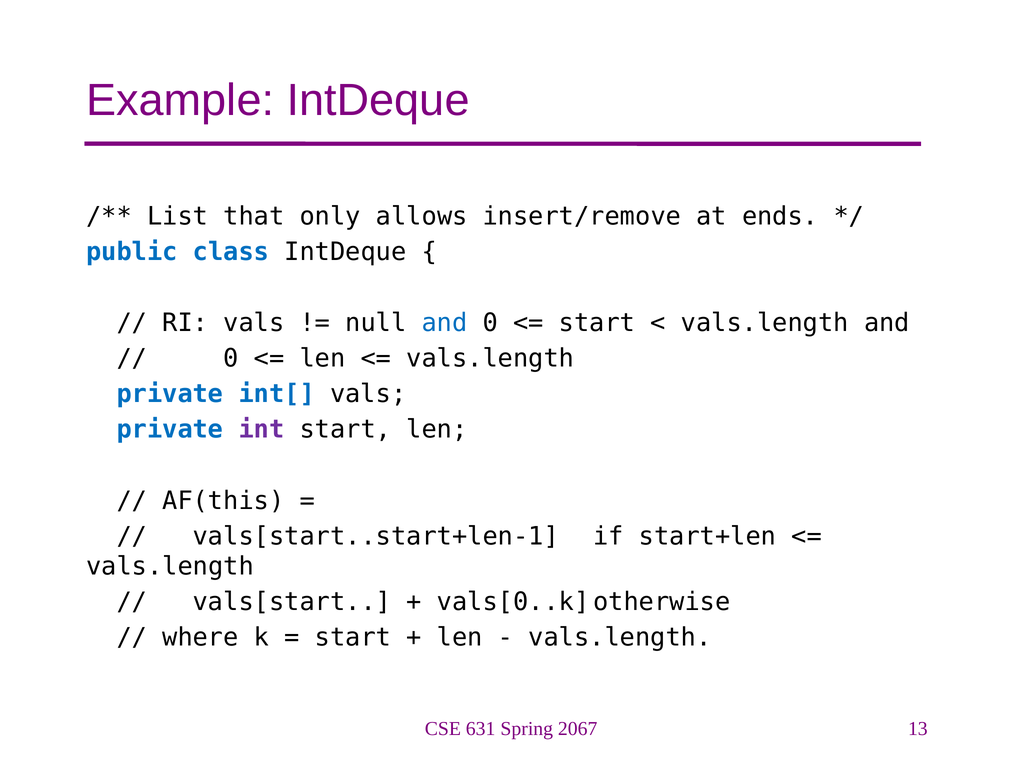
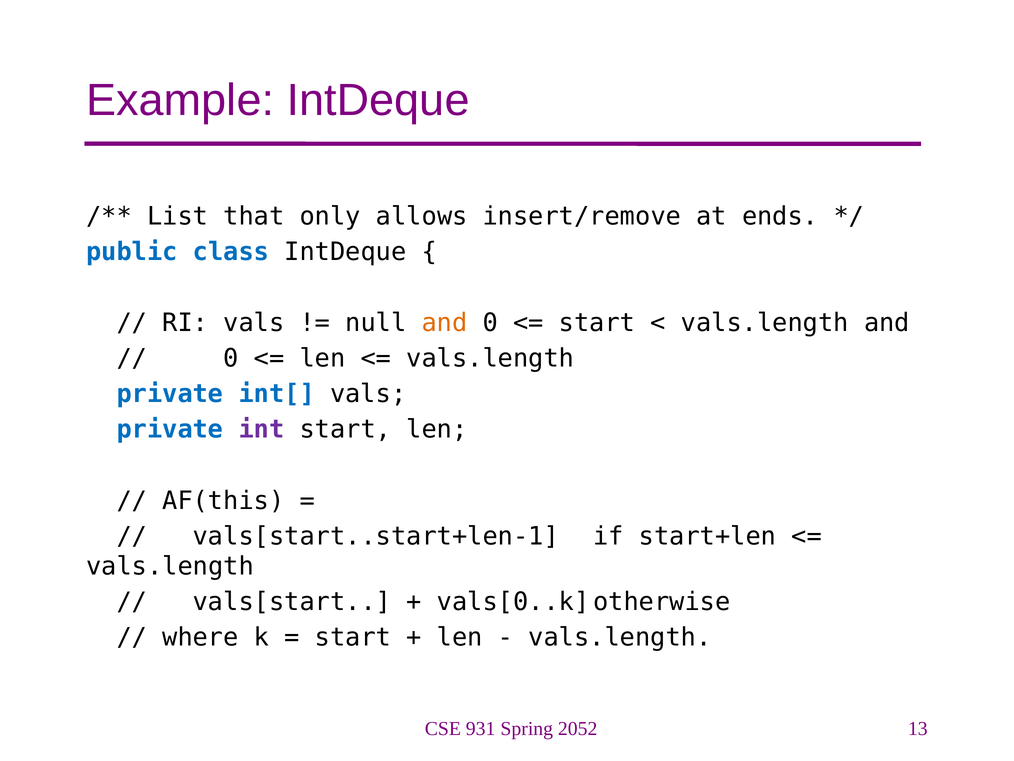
and colour: blue -> orange (444, 323)
631: 631 -> 931 (481, 728)
2067: 2067 -> 2052 (578, 728)
